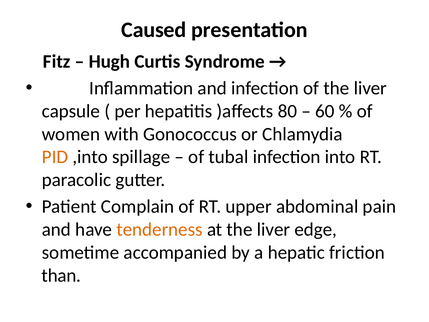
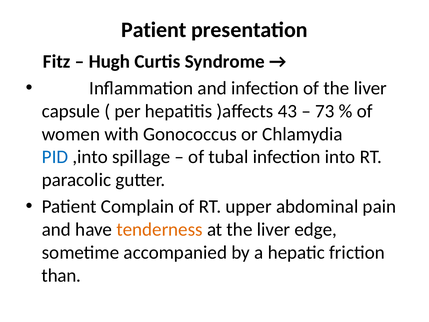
Caused: Caused -> Patient (154, 30)
80: 80 -> 43 (287, 111)
60: 60 -> 73 (325, 111)
PID colour: orange -> blue (55, 157)
